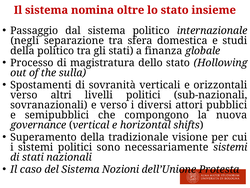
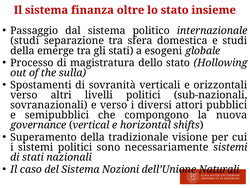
nomina: nomina -> finanza (92, 10)
negli: negli -> studi (25, 41)
della politico: politico -> emerge (56, 51)
finanza: finanza -> esogeni (163, 51)
Protesta: Protesta -> Naturali (219, 169)
